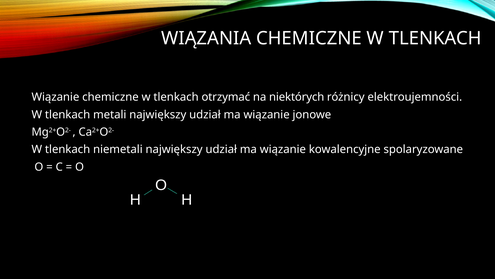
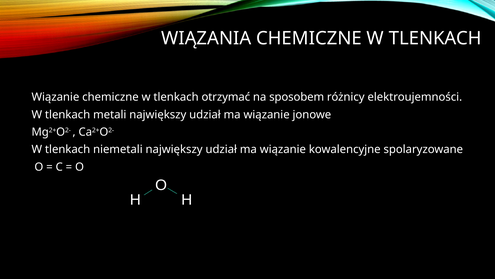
niektórych: niektórych -> sposobem (297, 97)
